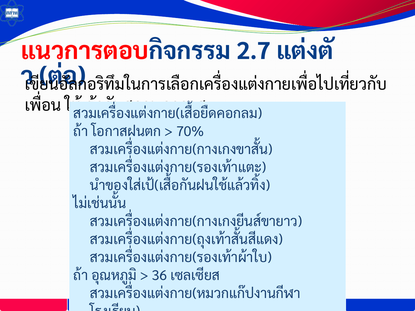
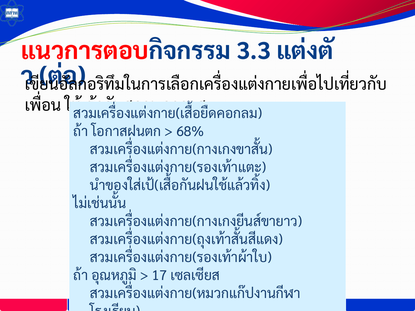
2.7: 2.7 -> 3.3 (254, 51)
70%: 70% -> 68% (190, 132)
36: 36 -> 17 (160, 276)
